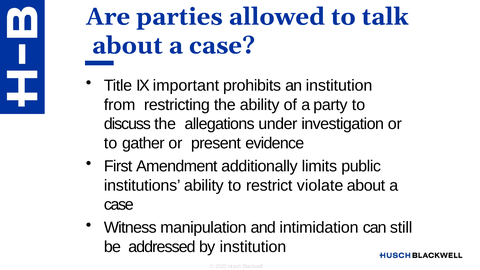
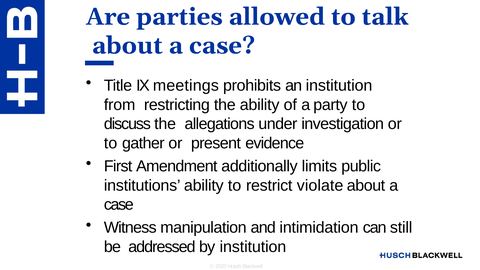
important: important -> meetings (186, 86)
